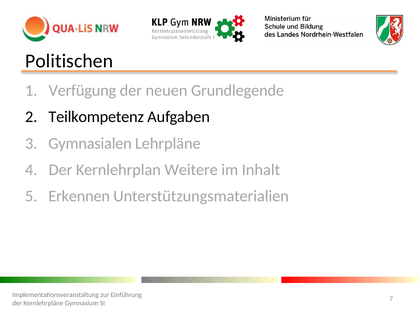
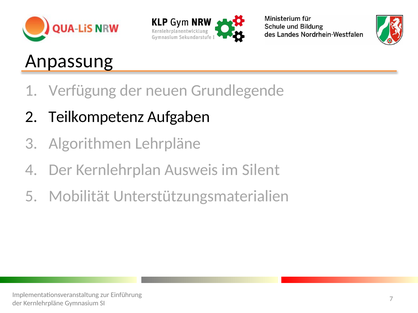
Politischen: Politischen -> Anpassung (69, 61)
Gymnasialen: Gymnasialen -> Algorithmen (90, 144)
Weitere: Weitere -> Ausweis (191, 170)
Inhalt: Inhalt -> Silent (261, 170)
Erkennen: Erkennen -> Mobilität (79, 196)
